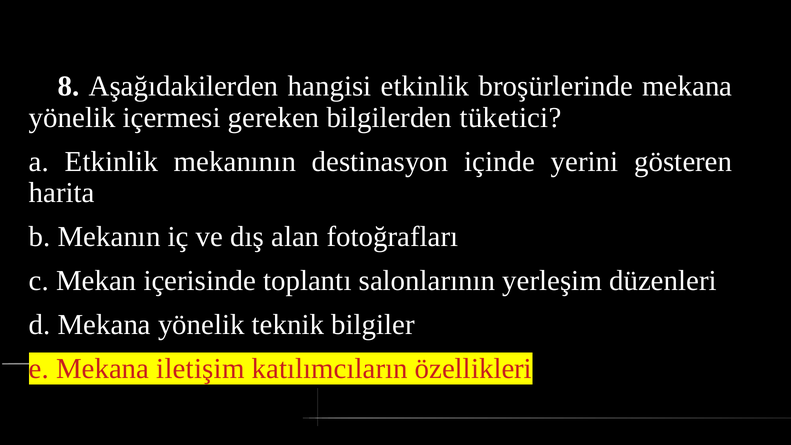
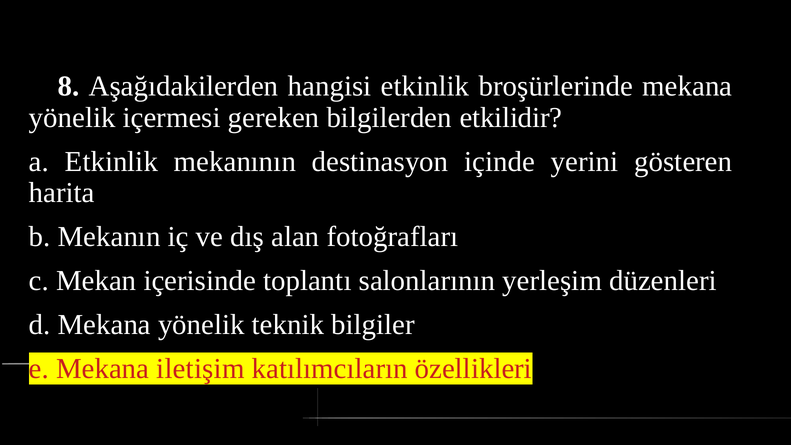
tüketici: tüketici -> etkilidir (511, 118)
